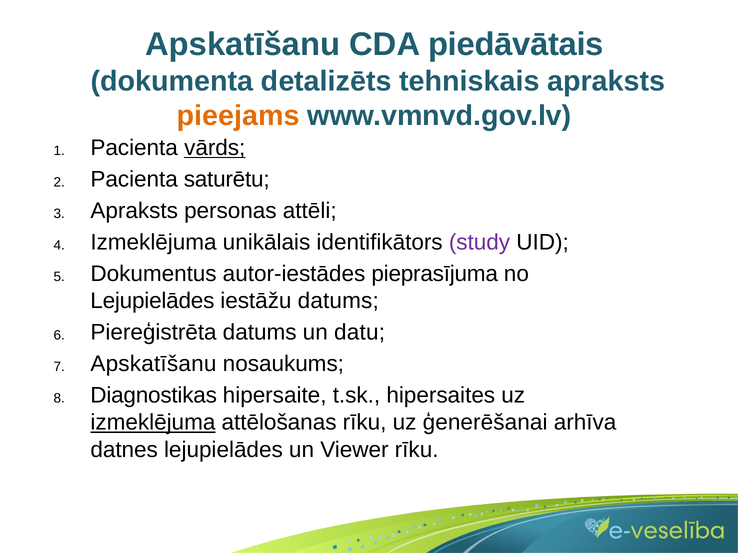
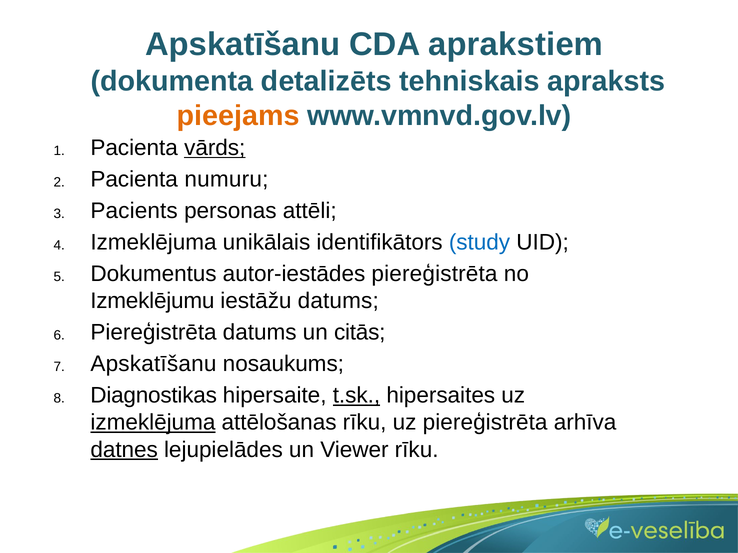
piedāvātais: piedāvātais -> aprakstiem (516, 45)
saturētu: saturētu -> numuru (226, 180)
Apraksts: Apraksts -> Pacients (134, 211)
study colour: purple -> blue (479, 243)
autor-iestādes pieprasījuma: pieprasījuma -> piereģistrēta (434, 274)
Lejupielādes: Lejupielādes -> Izmeklējumu (152, 301)
datu: datu -> citās (360, 333)
t.sk underline: none -> present (356, 396)
uz ģenerēšanai: ģenerēšanai -> piereģistrēta (485, 423)
datnes underline: none -> present (124, 450)
